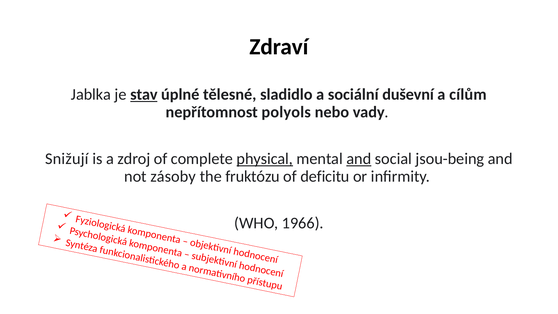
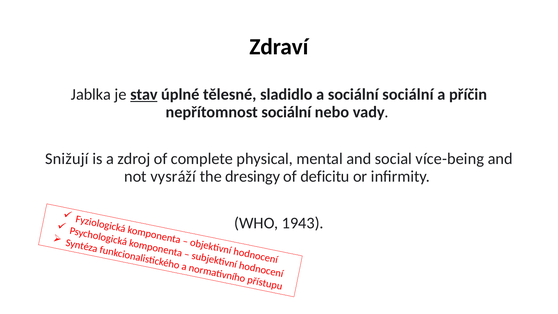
sociální duševní: duševní -> sociální (408, 94)
cílům: cílům -> příčin (468, 94)
nepřítomnost polyols: polyols -> sociální (286, 112)
physical underline: present -> none (265, 159)
and underline: present -> none (359, 159)
jsou-being: jsou-being -> více-being (450, 159)
zásoby: zásoby -> vysráží (173, 176)
fruktózu: fruktózu -> dresingy (253, 176)
1966: 1966 -> 1943 (303, 223)
